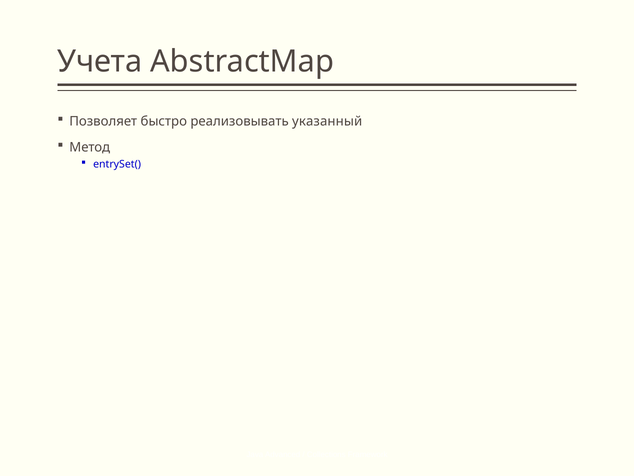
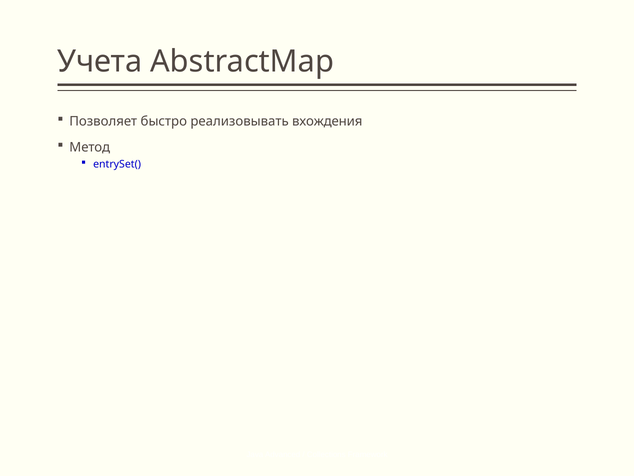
указанный: указанный -> вхождения (327, 121)
